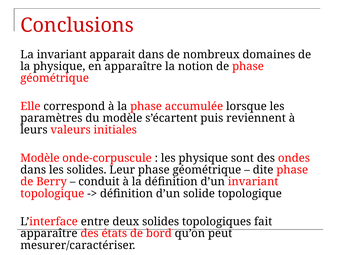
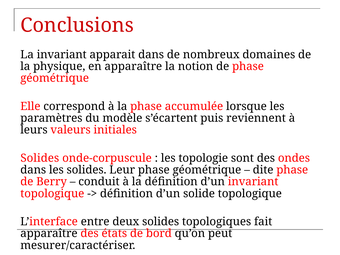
Modèle: Modèle -> Solides (40, 158)
les physique: physique -> topologie (203, 158)
